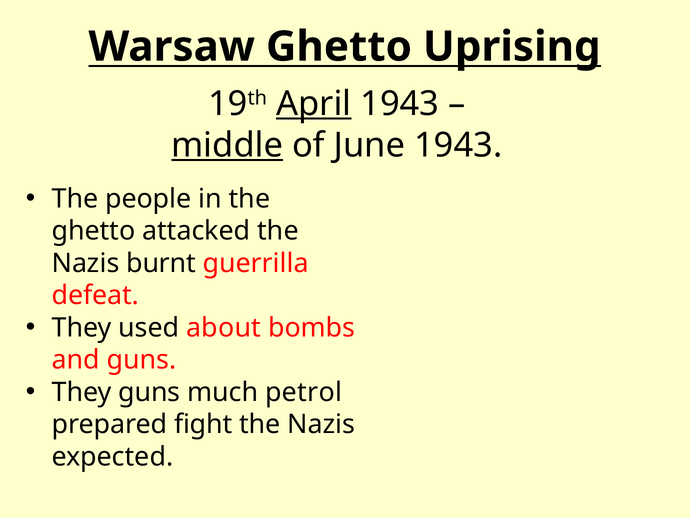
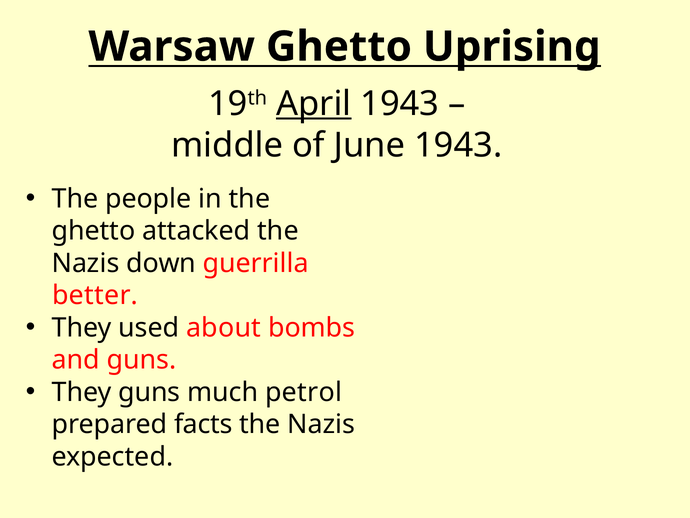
middle underline: present -> none (227, 145)
burnt: burnt -> down (161, 263)
defeat: defeat -> better (95, 295)
fight: fight -> facts (203, 424)
